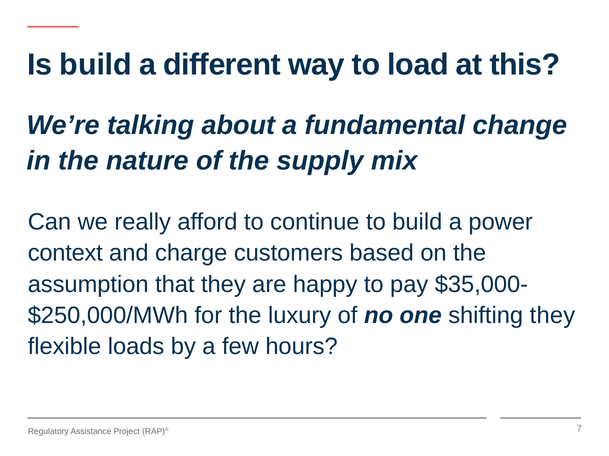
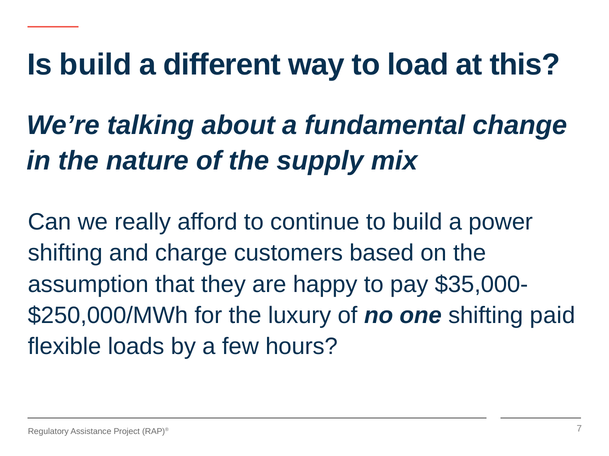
context: context -> shifting (65, 253)
shifting they: they -> paid (552, 316)
